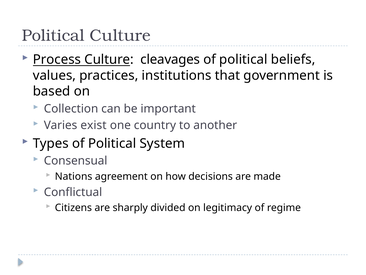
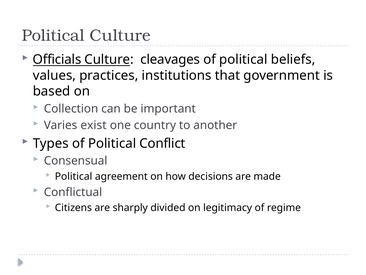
Process: Process -> Officials (57, 59)
System: System -> Conflict (162, 143)
Nations: Nations -> Political (74, 176)
